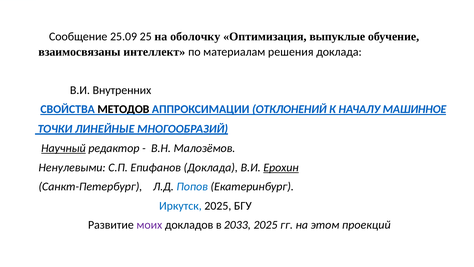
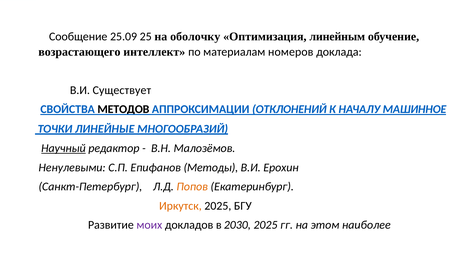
выпуклые: выпуклые -> линейным (337, 37)
взаимосвязаны: взаимосвязаны -> возрастающего (79, 52)
решения: решения -> номеров (291, 52)
Внутренних: Внутренних -> Существует (122, 90)
Епифанов Доклада: Доклада -> Методы (211, 167)
Ерохин underline: present -> none (281, 167)
Попов colour: blue -> orange (192, 186)
Иркутск colour: blue -> orange (180, 206)
2033: 2033 -> 2030 (237, 225)
проекций: проекций -> наиболее (366, 225)
